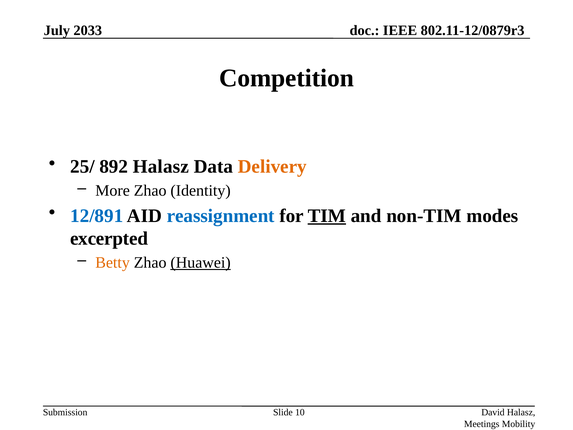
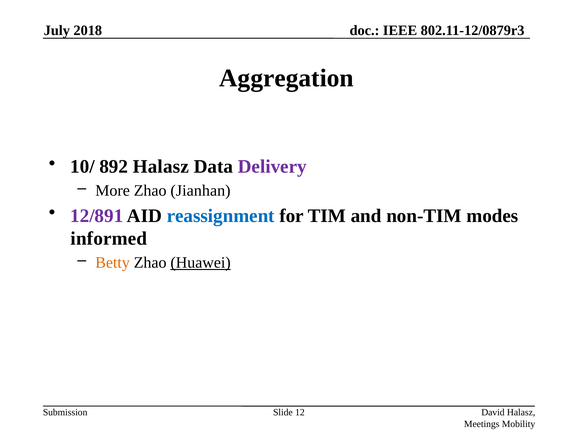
2033: 2033 -> 2018 (88, 31)
Competition: Competition -> Aggregation (286, 78)
25/: 25/ -> 10/ (82, 167)
Delivery colour: orange -> purple (272, 167)
Identity: Identity -> Jianhan (201, 191)
12/891 colour: blue -> purple (97, 216)
TIM underline: present -> none (327, 216)
excerpted: excerpted -> informed (109, 239)
10: 10 -> 12 (300, 412)
